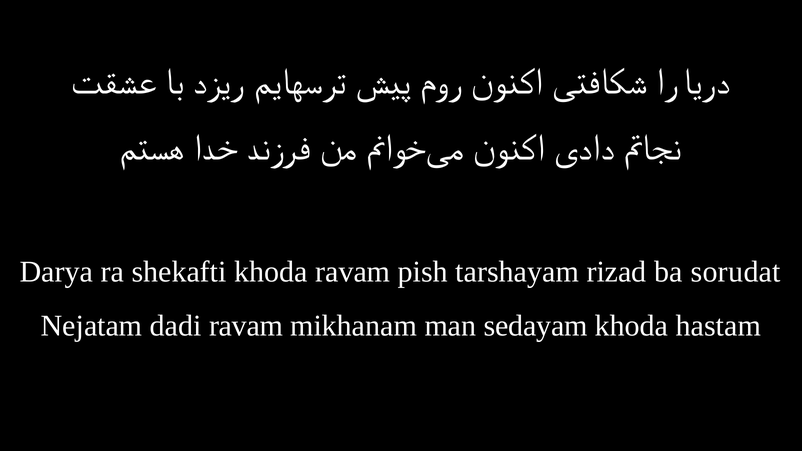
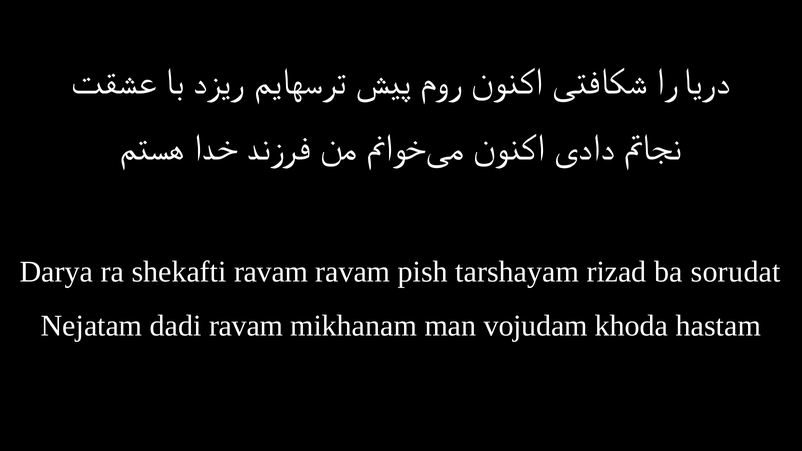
shekafti khoda: khoda -> ravam (271, 272)
sedayam: sedayam -> vojudam (536, 326)
